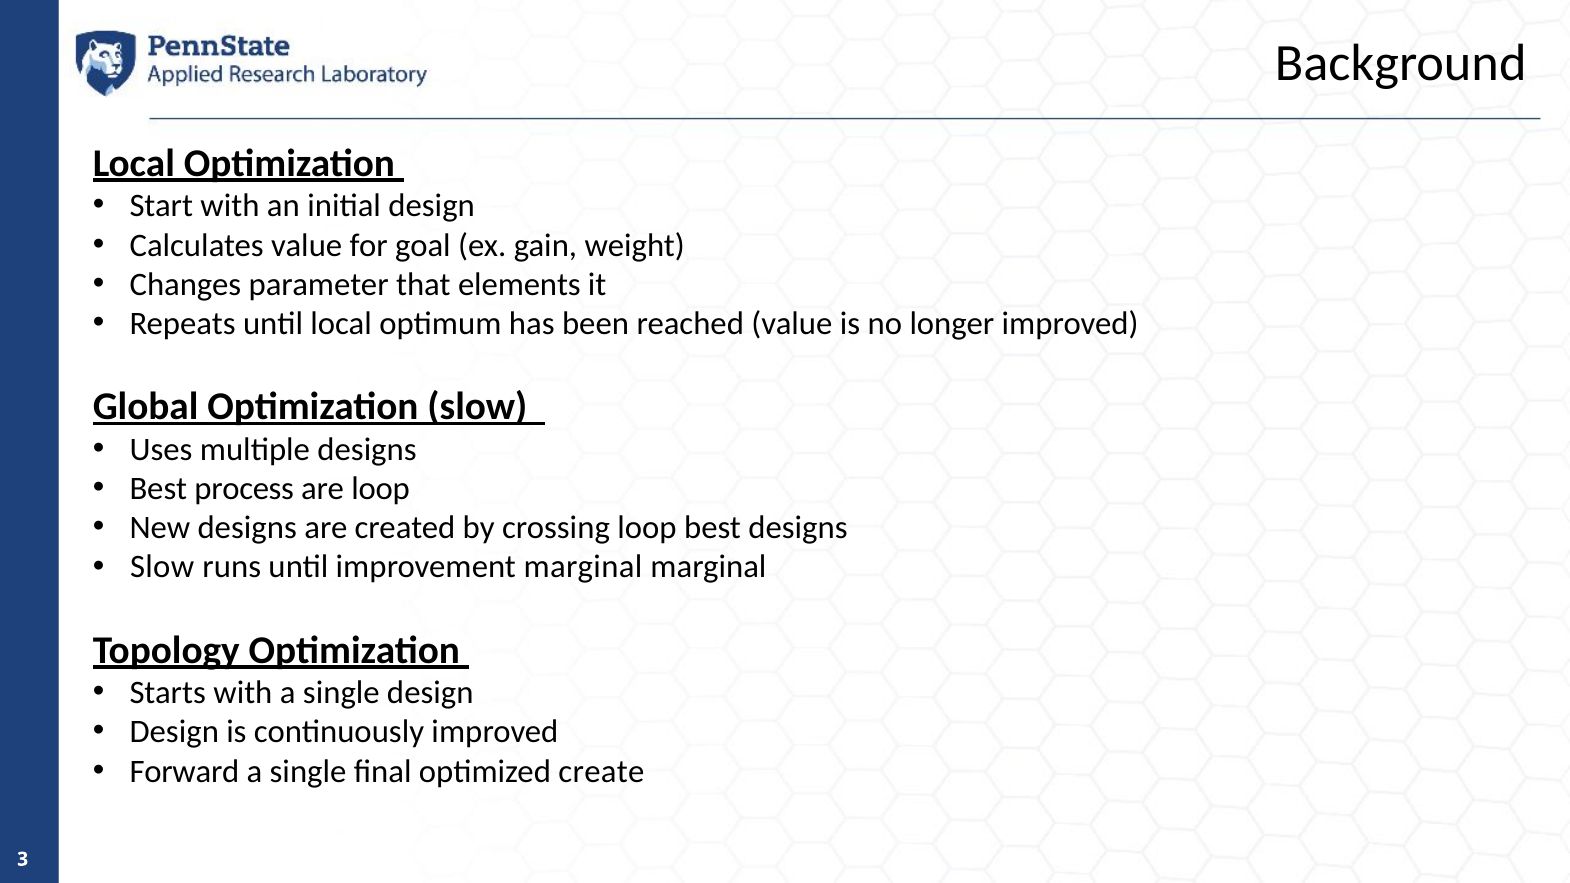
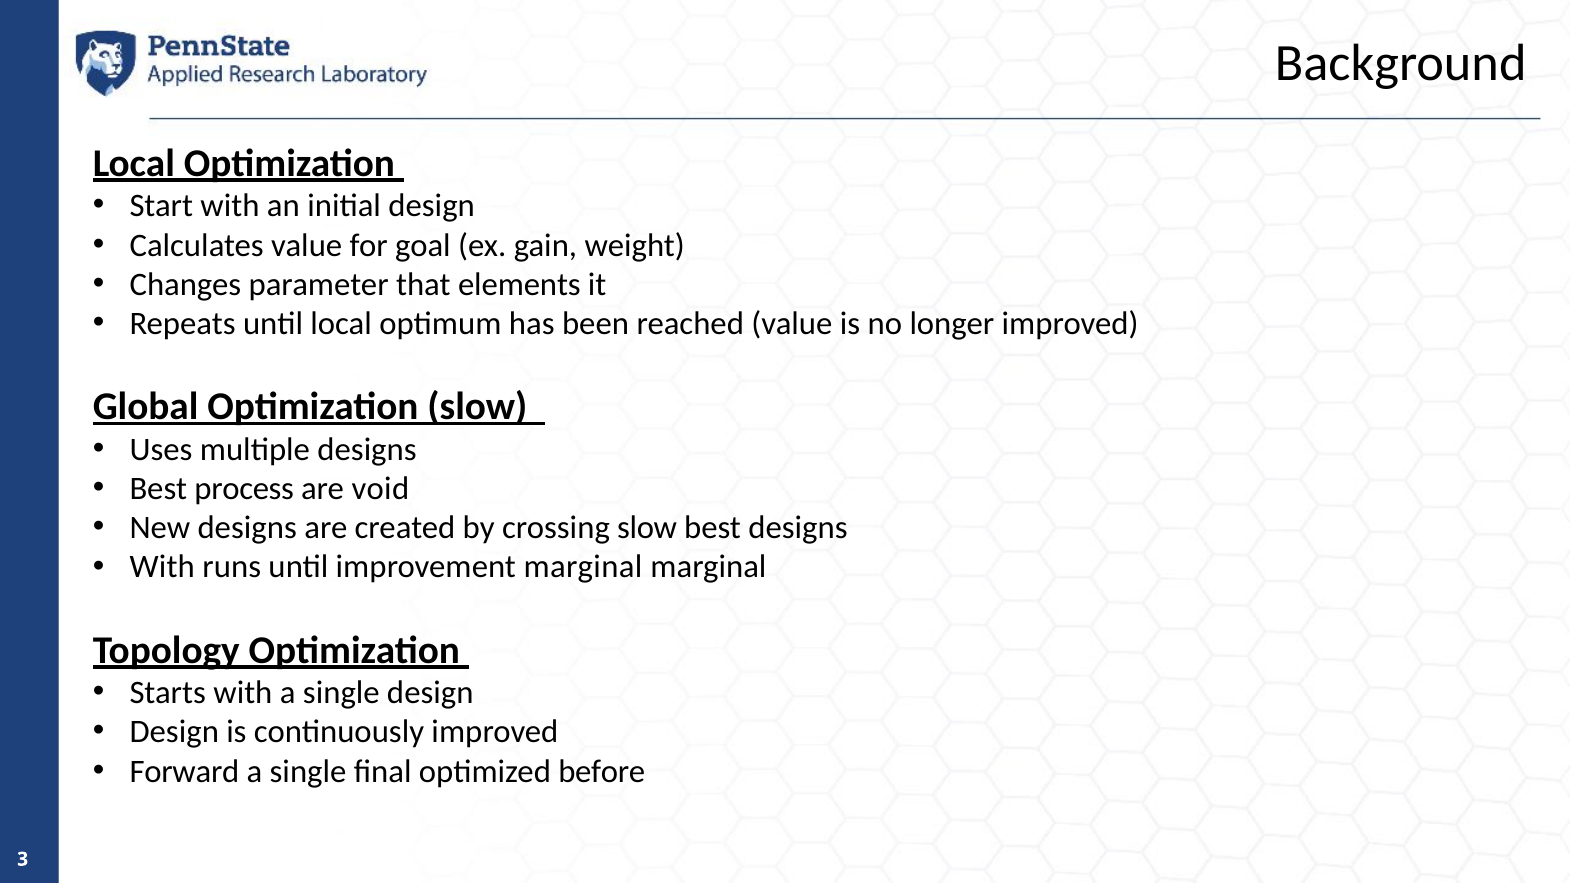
are loop: loop -> void (380, 489)
crossing loop: loop -> slow (647, 528)
Slow: Slow -> With (162, 567)
create: create -> before (602, 771)
